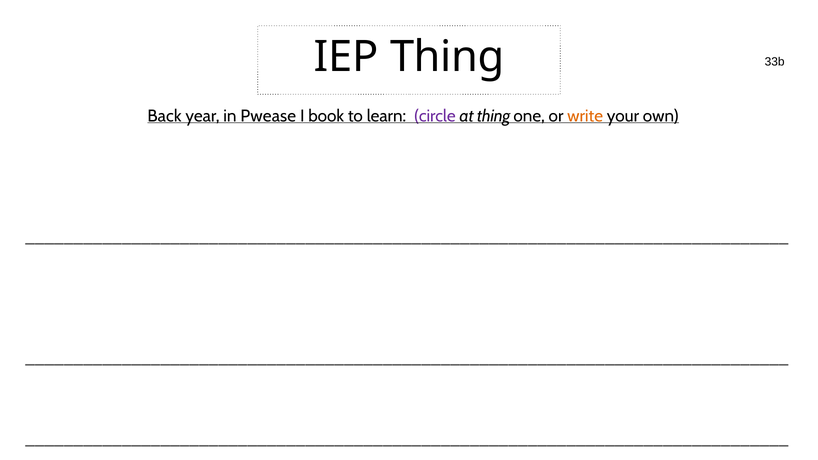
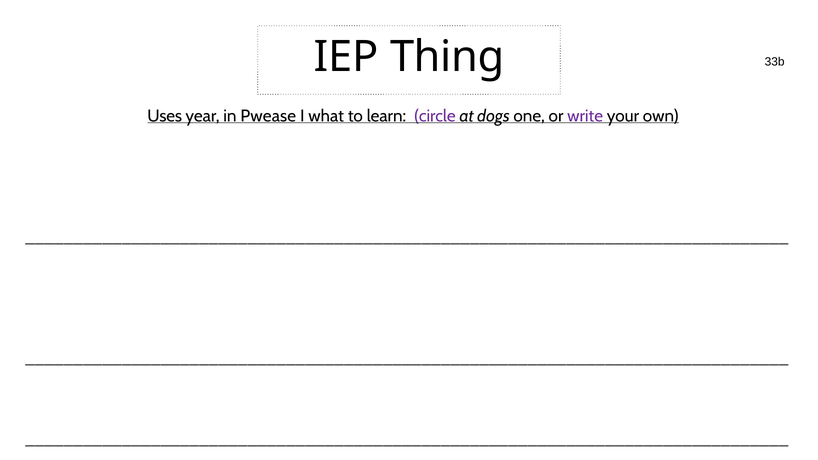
Back: Back -> Uses (165, 116)
book: book -> what (326, 116)
at thing: thing -> dogs (493, 116)
write colour: orange -> purple (585, 116)
